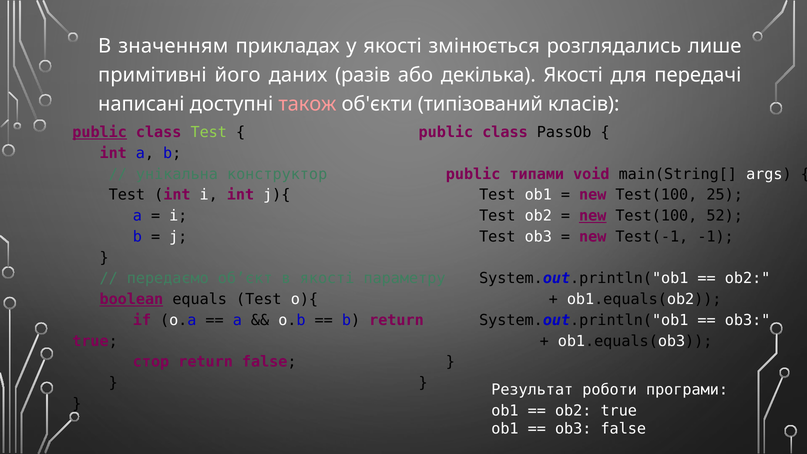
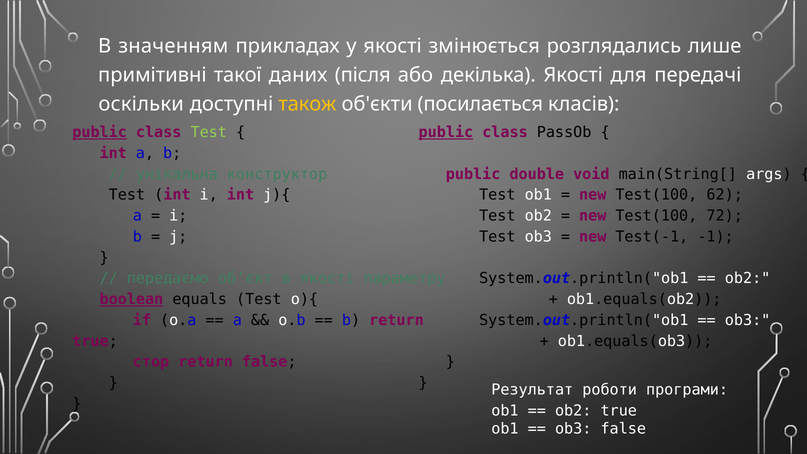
його: його -> такої (238, 75)
разів: разів -> після (363, 75)
написані: написані -> оскільки (141, 104)
також colour: pink -> yellow (307, 104)
типізований: типізований -> посилається (480, 104)
public underline: none -> present (446, 132)
типами: типами -> double (537, 174)
25: 25 -> 62 (725, 195)
new underline: present -> none (593, 216)
52: 52 -> 72 (725, 216)
